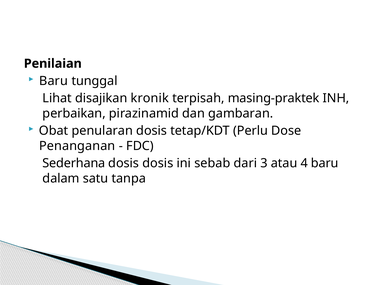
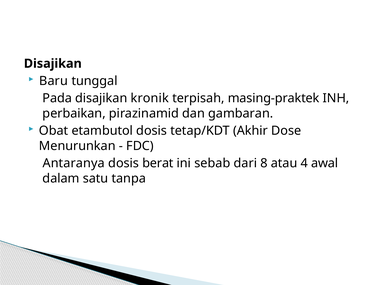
Penilaian: Penilaian -> Disajikan (53, 63)
Lihat: Lihat -> Pada (57, 98)
penularan: penularan -> etambutol (102, 130)
Perlu: Perlu -> Akhir (251, 130)
Penanganan: Penanganan -> Menurunkan (77, 146)
Sederhana: Sederhana -> Antaranya (74, 163)
dosis dosis: dosis -> berat (158, 163)
3: 3 -> 8 (264, 163)
4 baru: baru -> awal (325, 163)
